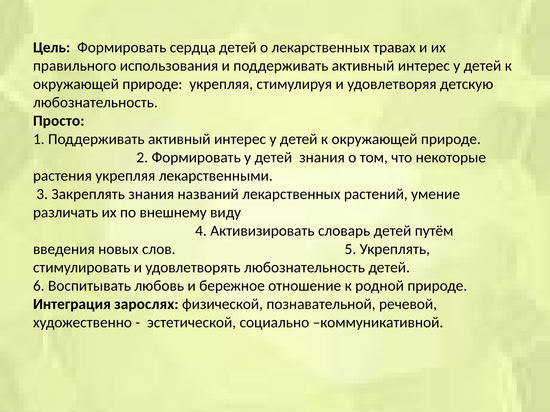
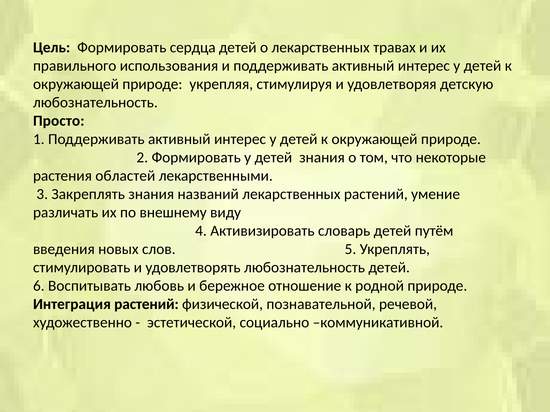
растения укрепляя: укрепляя -> областей (125, 176)
Интеграция зарослях: зарослях -> растений (146, 305)
